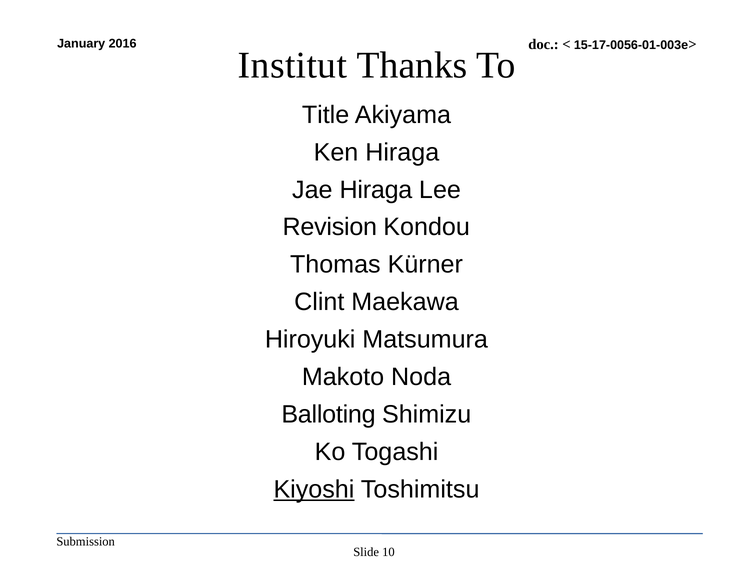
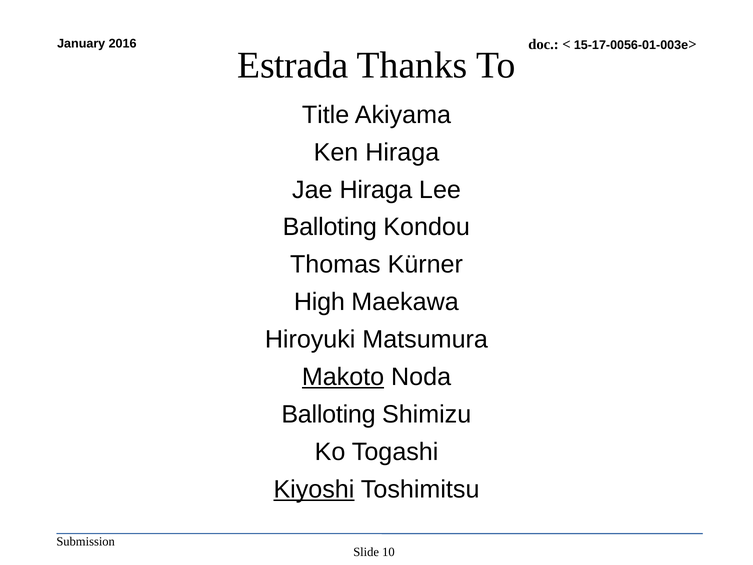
Institut: Institut -> Estrada (293, 65)
Revision: Revision -> Balloting (330, 227)
Clint: Clint -> High (319, 302)
Makoto underline: none -> present (343, 377)
